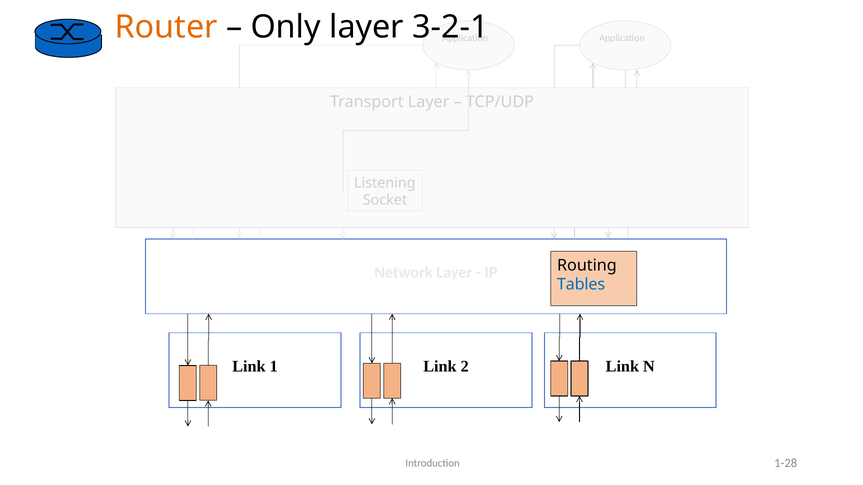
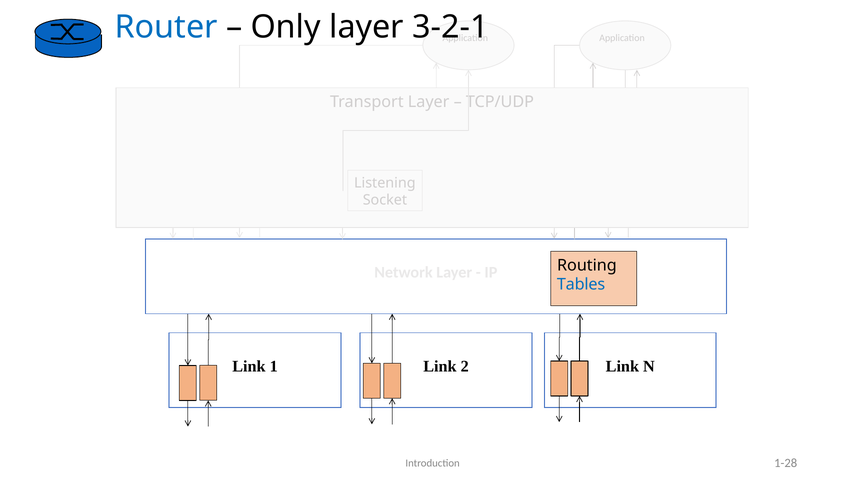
Router colour: orange -> blue (166, 27)
